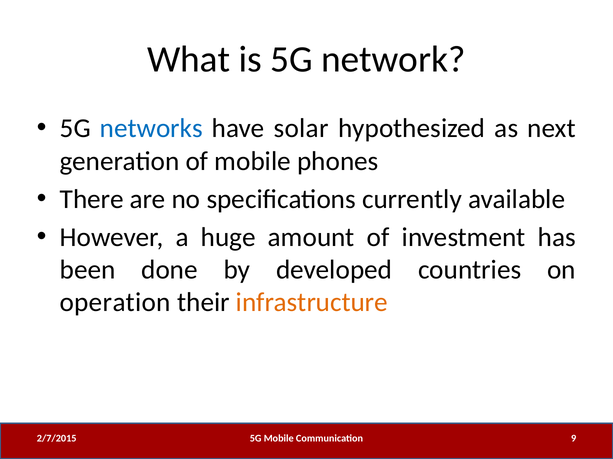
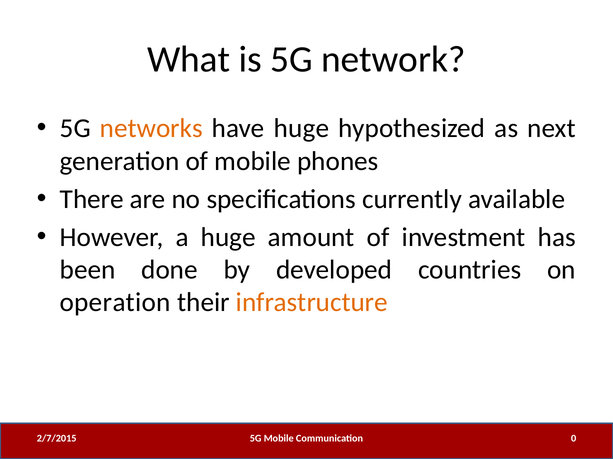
networks colour: blue -> orange (151, 129)
have solar: solar -> huge (301, 129)
9: 9 -> 0 (574, 439)
